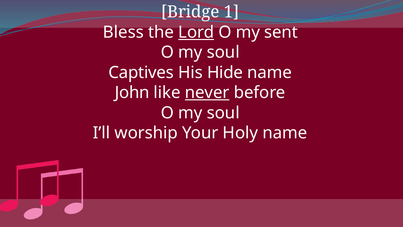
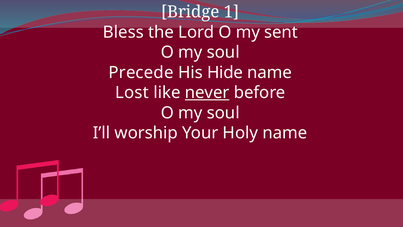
Lord underline: present -> none (196, 32)
Captives: Captives -> Precede (141, 72)
John: John -> Lost (132, 93)
